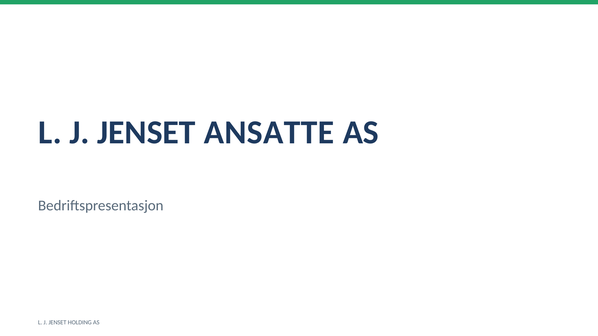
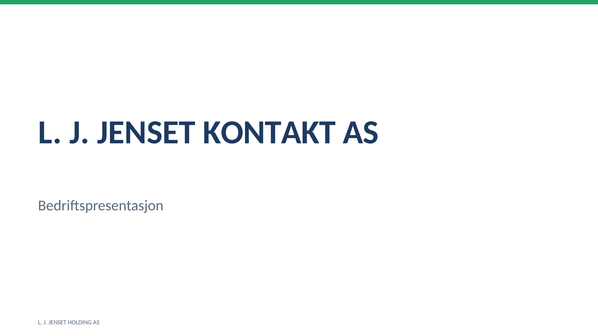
ANSATTE: ANSATTE -> KONTAKT (269, 133)
